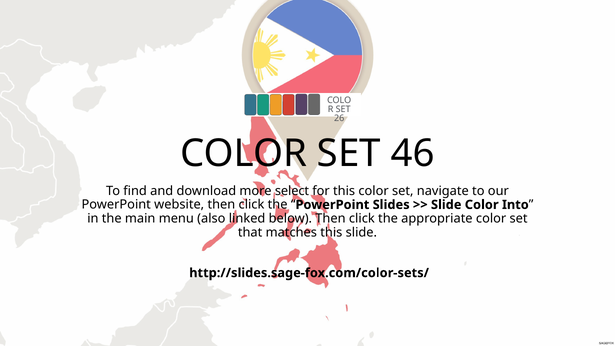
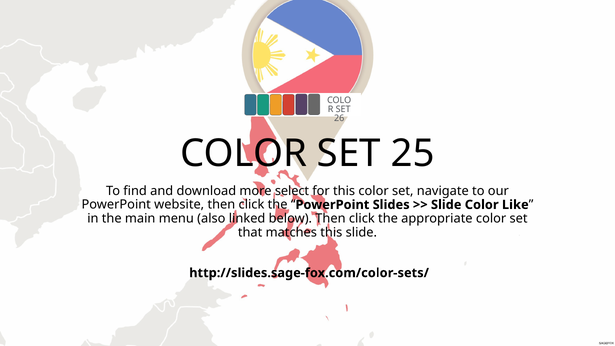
46: 46 -> 25 (413, 154)
Into: Into -> Like (515, 205)
